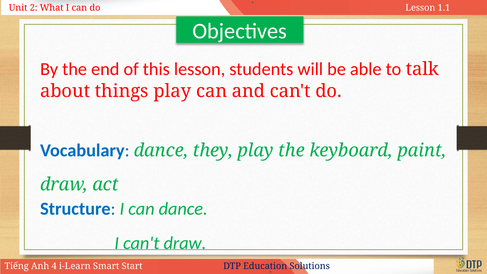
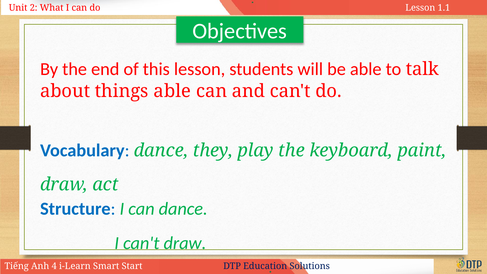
things play: play -> able (172, 91)
